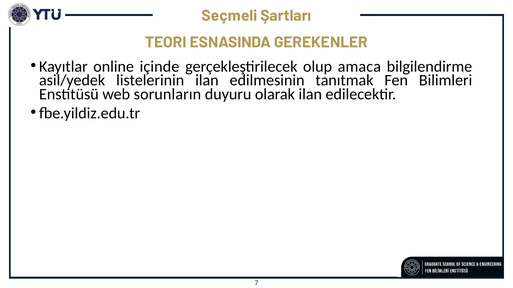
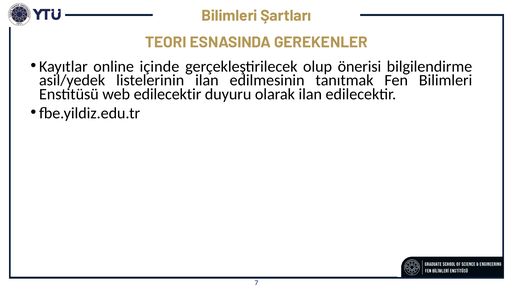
Seçmeli: Seçmeli -> Bilimleri (229, 16)
amaca: amaca -> önerisi (359, 67)
web sorunların: sorunların -> edilecektir (168, 94)
